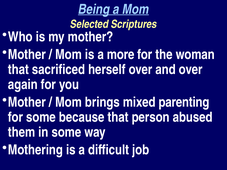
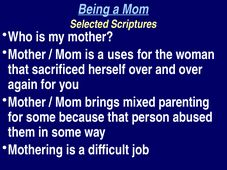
more: more -> uses (121, 55)
